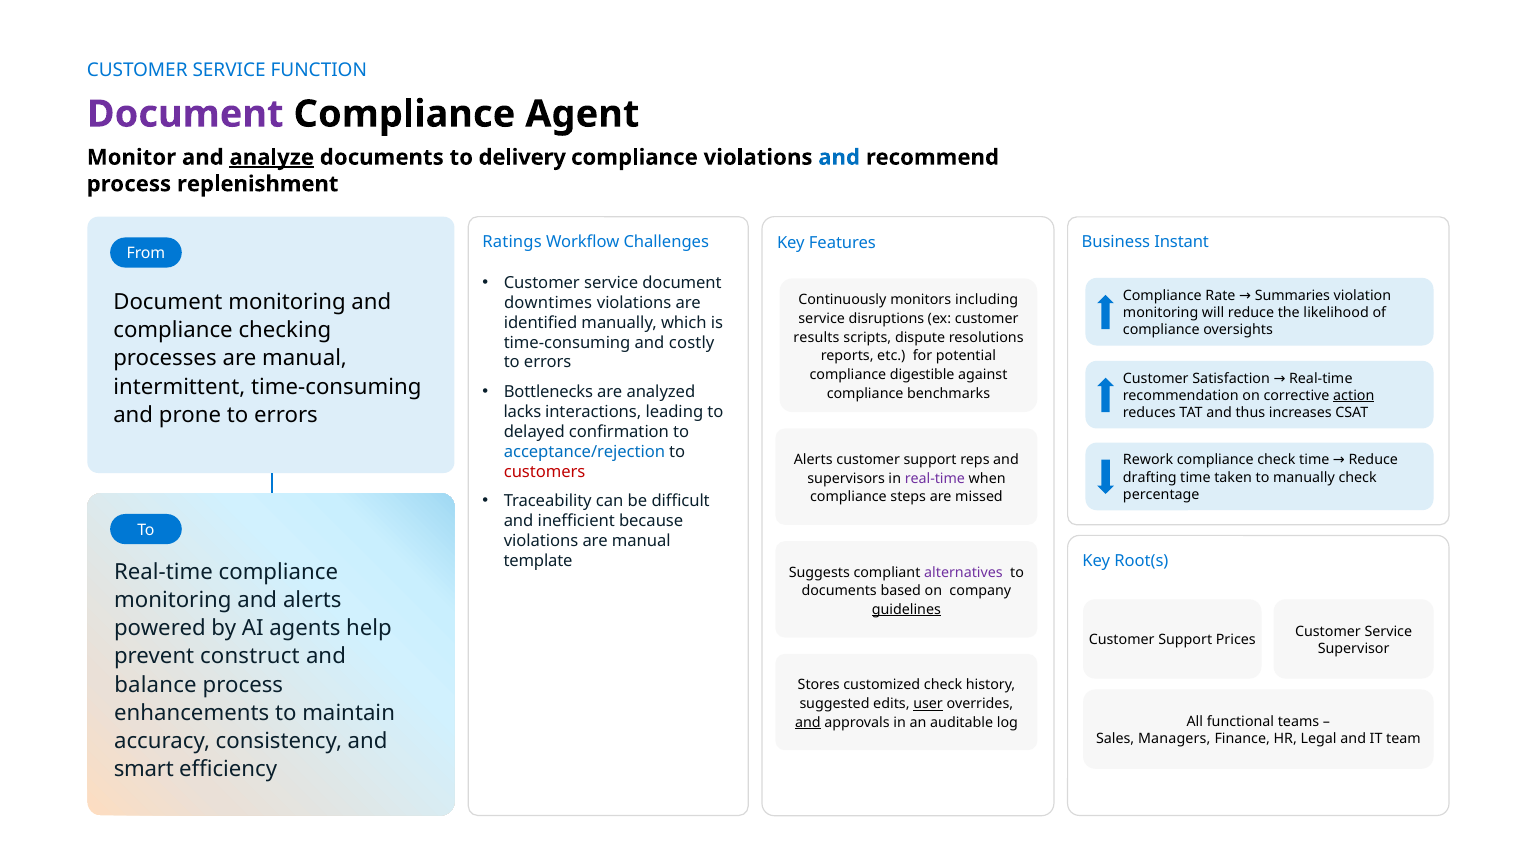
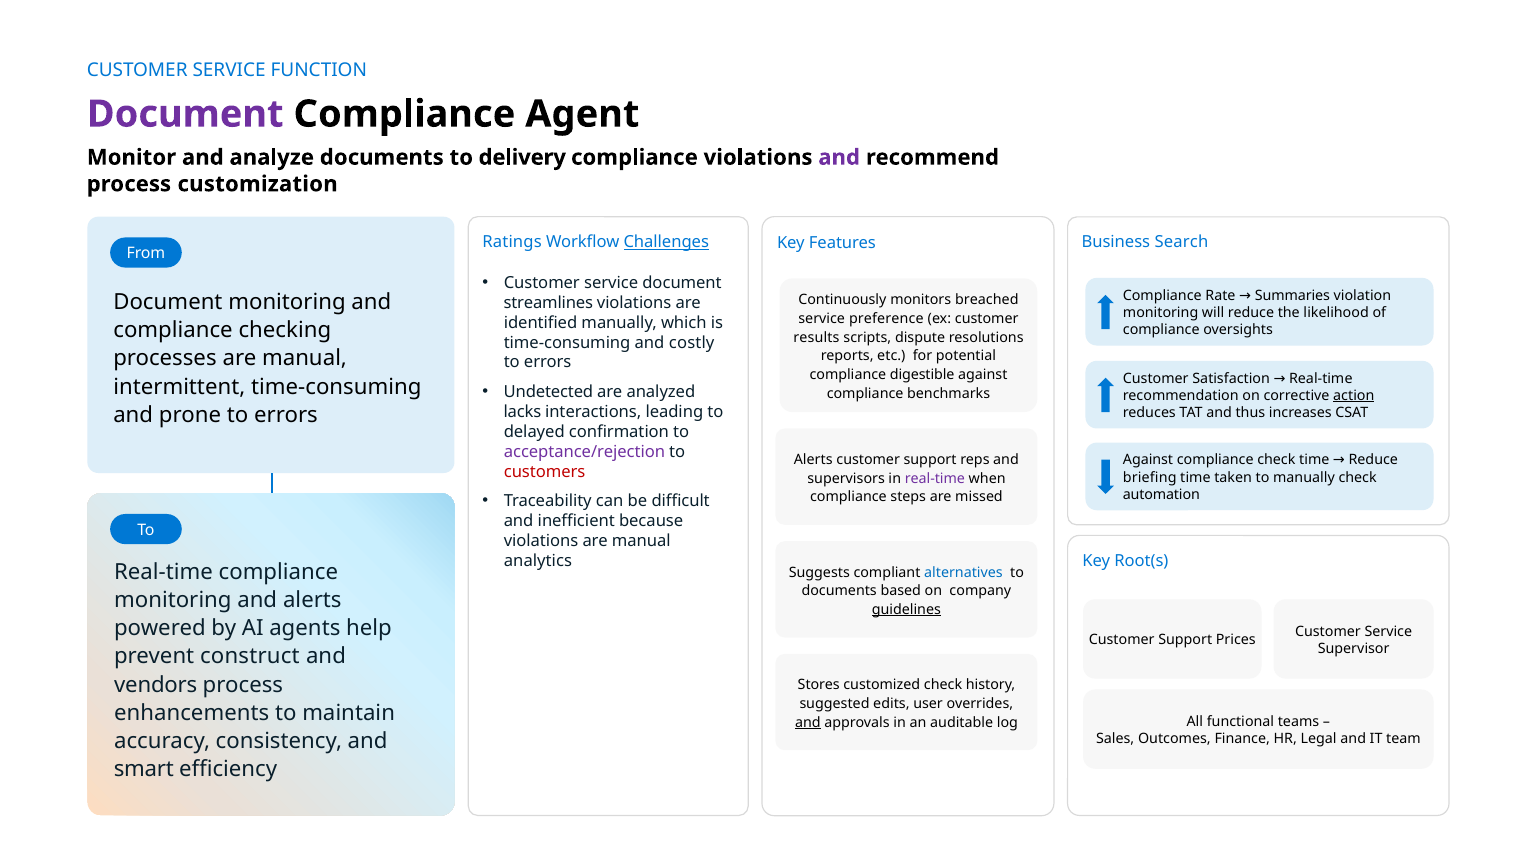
analyze underline: present -> none (272, 158)
and colour: blue -> purple (839, 158)
replenishment: replenishment -> customization (258, 184)
Challenges underline: none -> present (666, 242)
Instant: Instant -> Search (1182, 242)
including: including -> breached (987, 300)
downtimes: downtimes -> streamlines (548, 303)
disruptions: disruptions -> preference (886, 319)
Bottlenecks: Bottlenecks -> Undetected (548, 392)
acceptance/rejection colour: blue -> purple (584, 452)
Rework: Rework -> Against (1148, 461)
drafting: drafting -> briefing (1150, 478)
percentage: percentage -> automation (1161, 495)
template: template -> analytics (538, 561)
alternatives colour: purple -> blue (963, 573)
balance: balance -> vendors (156, 685)
user underline: present -> none (928, 704)
Managers: Managers -> Outcomes (1174, 739)
